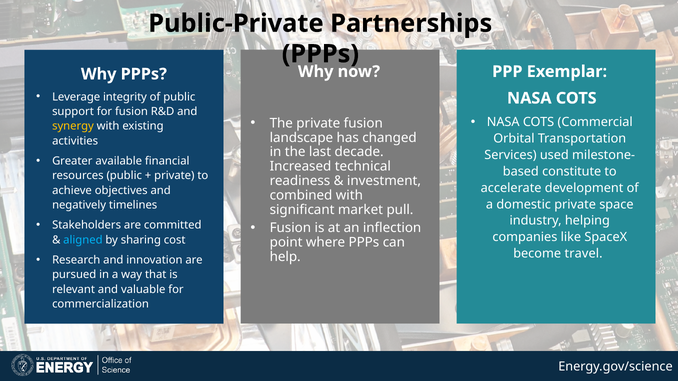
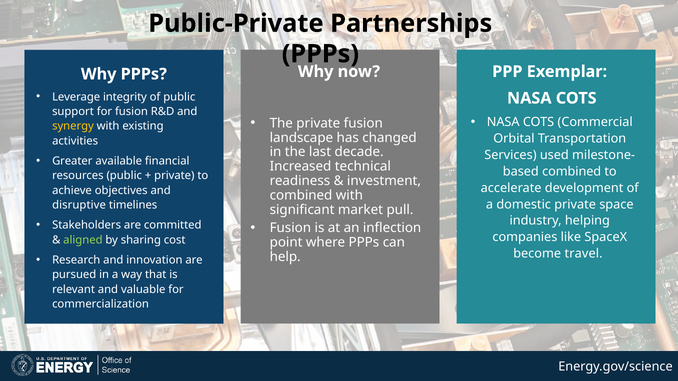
constitute: constitute -> combined (572, 172)
negatively: negatively -> disruptive (79, 205)
aligned colour: light blue -> light green (83, 240)
